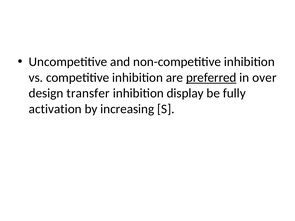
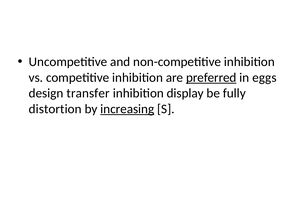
over: over -> eggs (264, 78)
activation: activation -> distortion (55, 109)
increasing underline: none -> present (127, 109)
